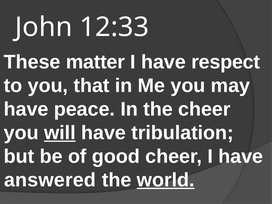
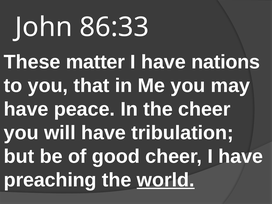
12:33: 12:33 -> 86:33 (114, 27)
respect: respect -> nations (226, 62)
will underline: present -> none (60, 133)
answered: answered -> preaching (50, 180)
